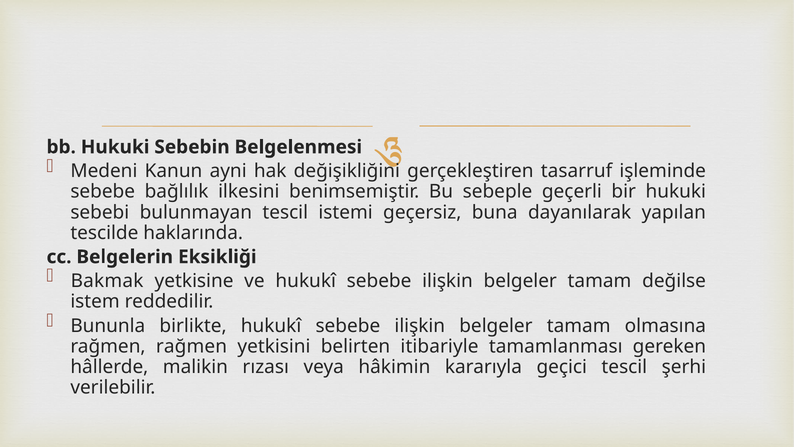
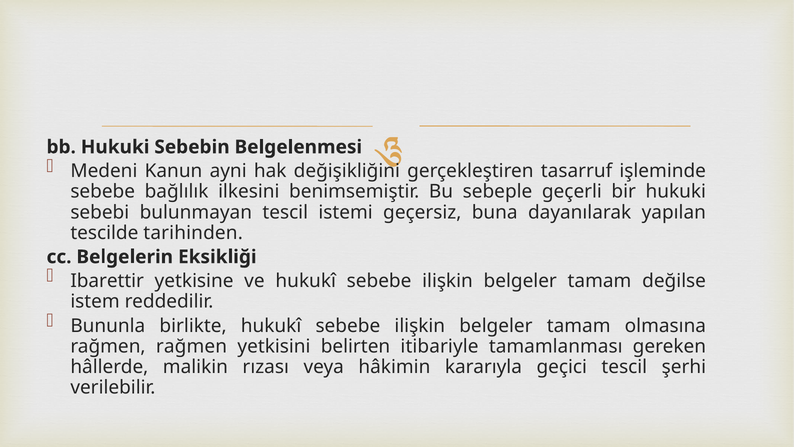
haklarında: haklarında -> tarihinden (193, 233)
Bakmak: Bakmak -> Ibarettir (107, 281)
